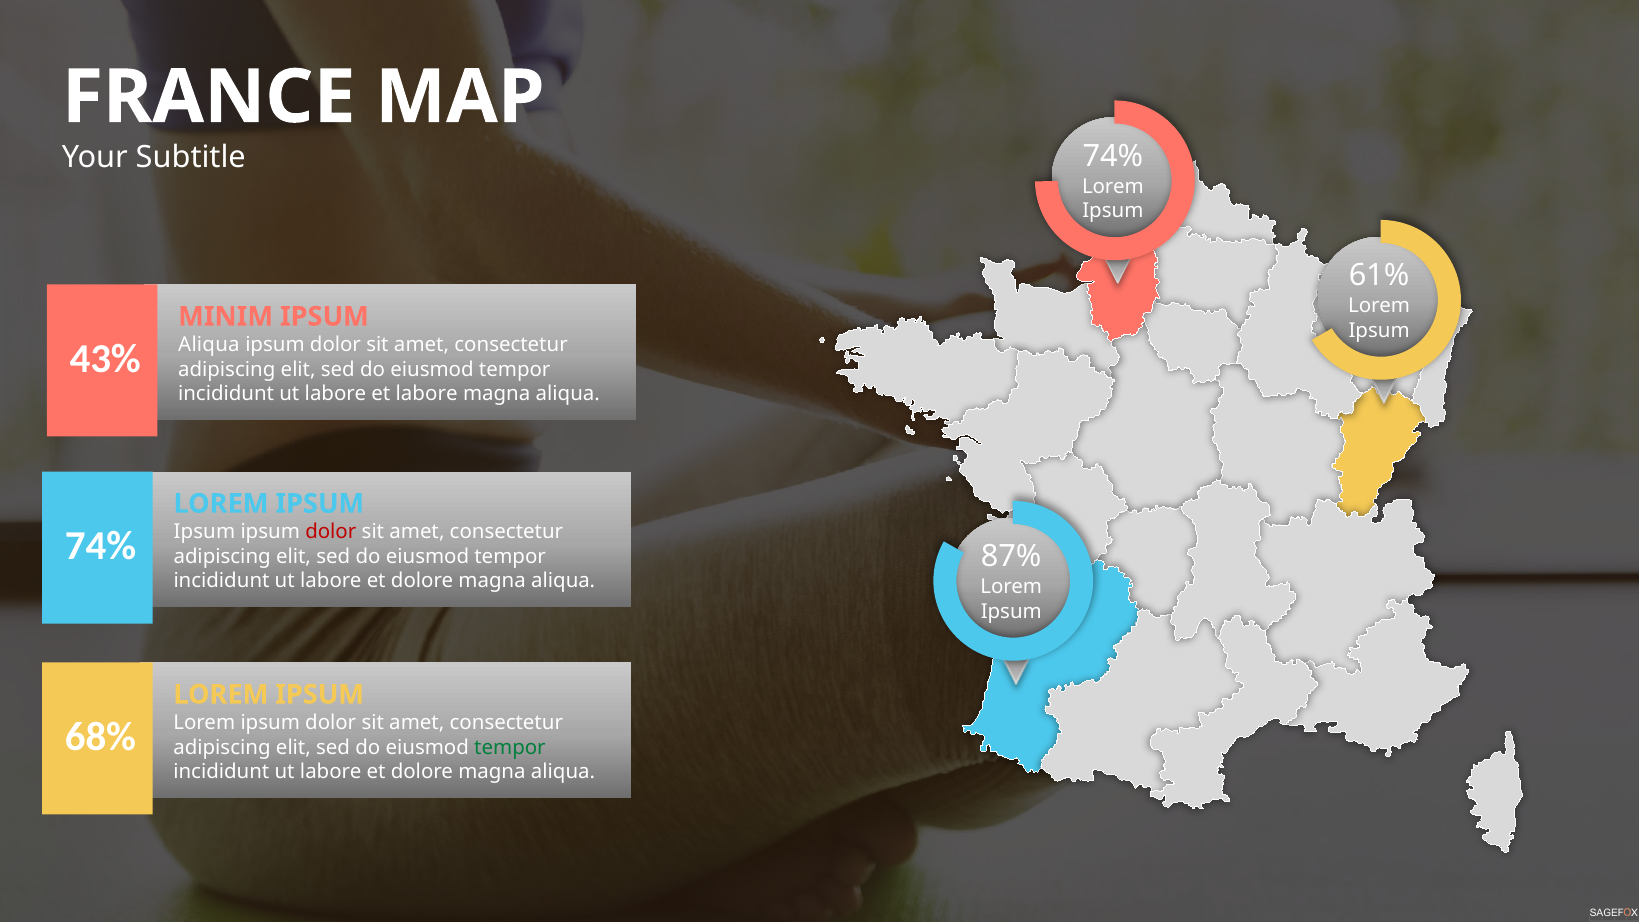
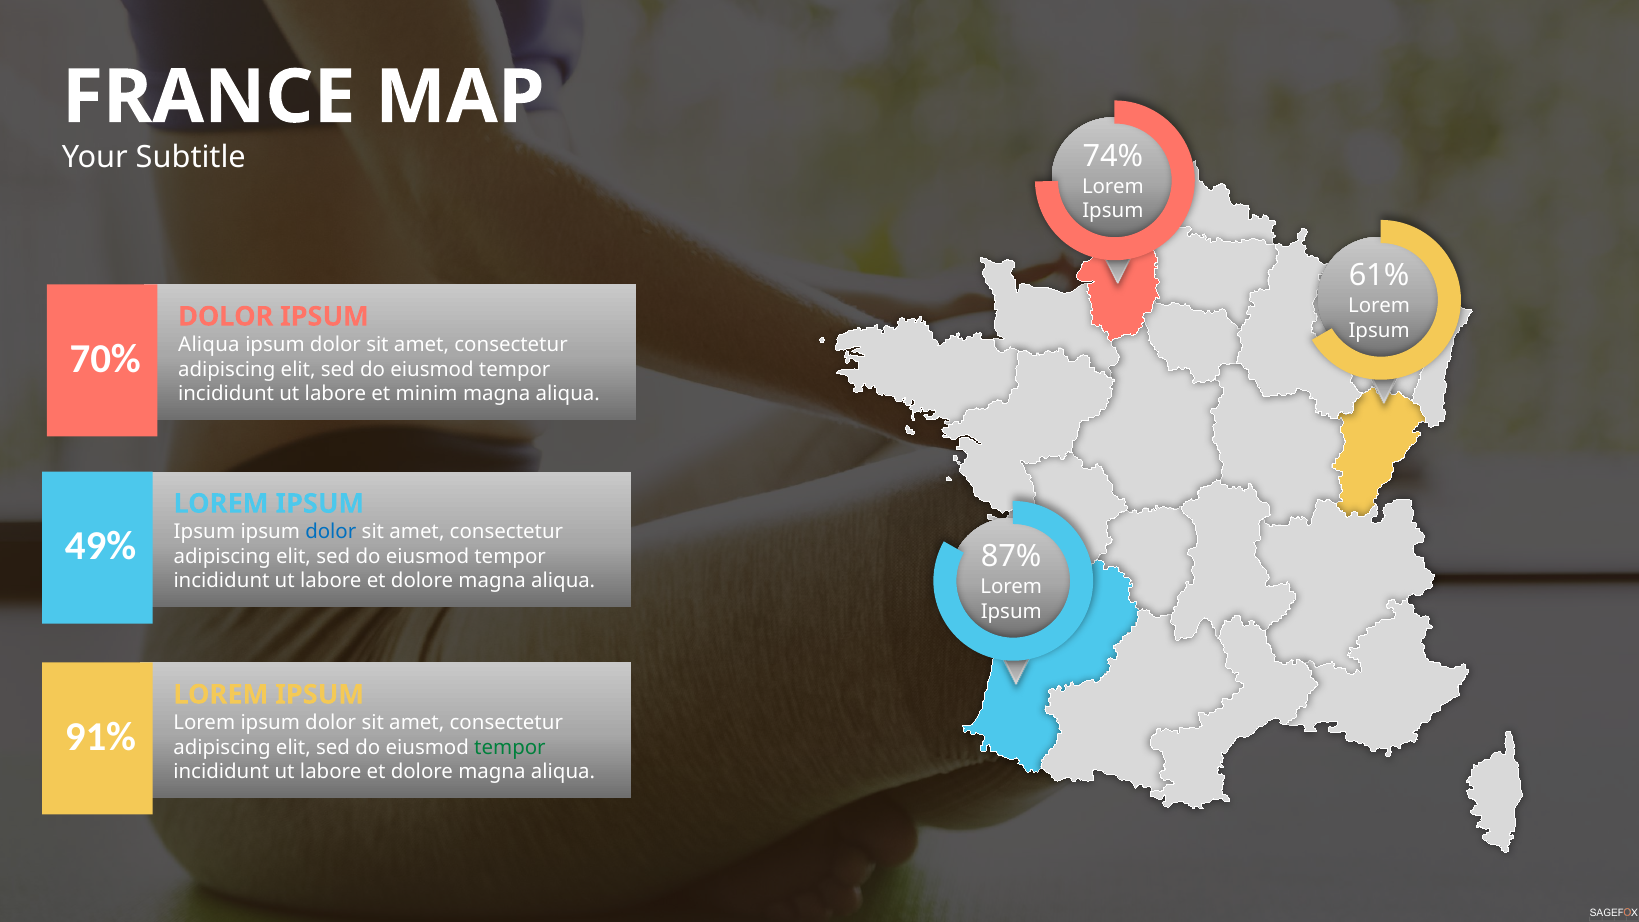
MINIM: MINIM -> DOLOR (226, 317)
43%: 43% -> 70% (105, 359)
et labore: labore -> minim (427, 394)
dolor colour: red -> blue (331, 532)
74%: 74% -> 49% (101, 546)
68%: 68% -> 91% (100, 737)
